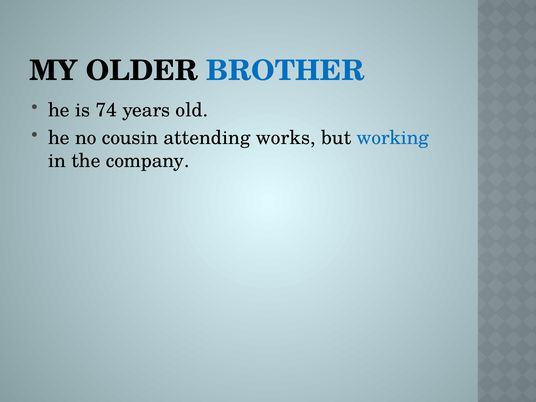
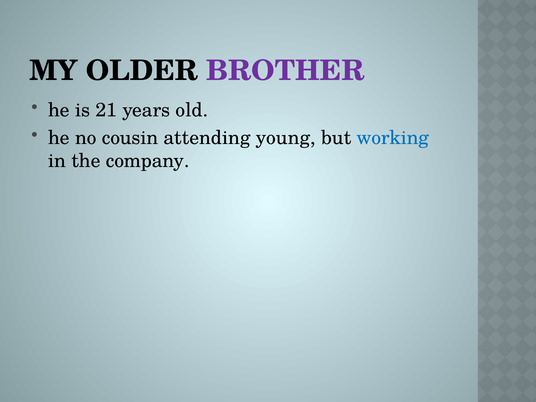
BROTHER colour: blue -> purple (285, 71)
74: 74 -> 21 (106, 110)
works: works -> young (286, 138)
